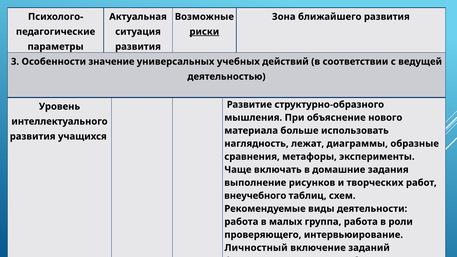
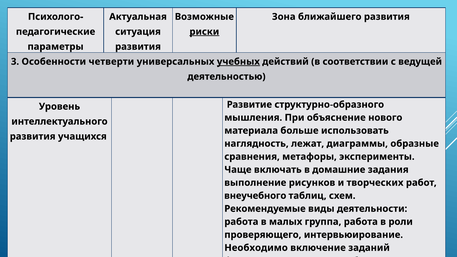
значение: значение -> четверти (111, 62)
учебных underline: none -> present (238, 62)
Личностный: Личностный -> Необходимо (256, 248)
